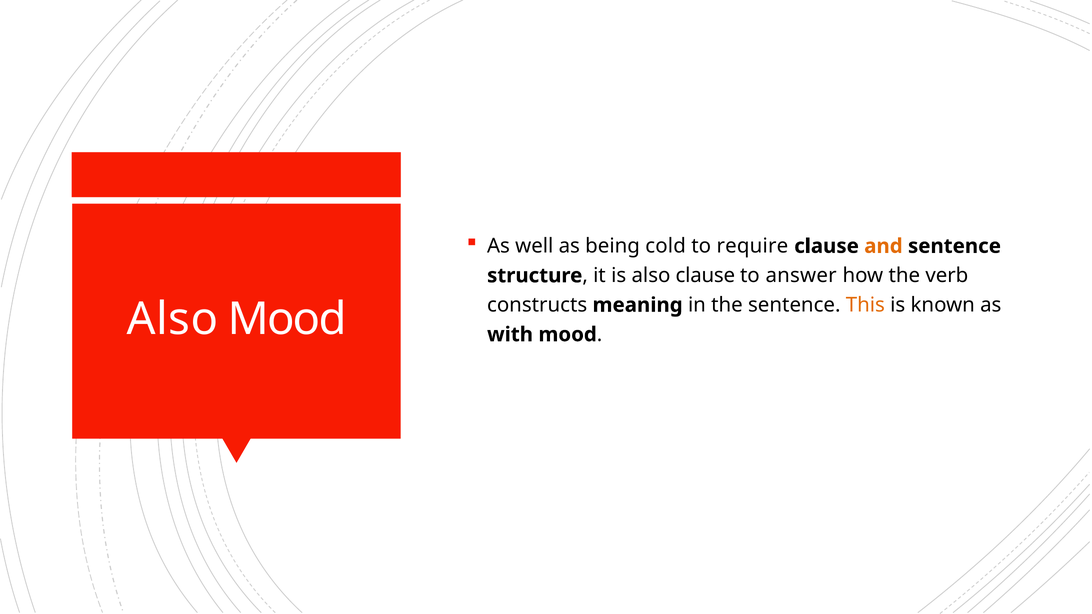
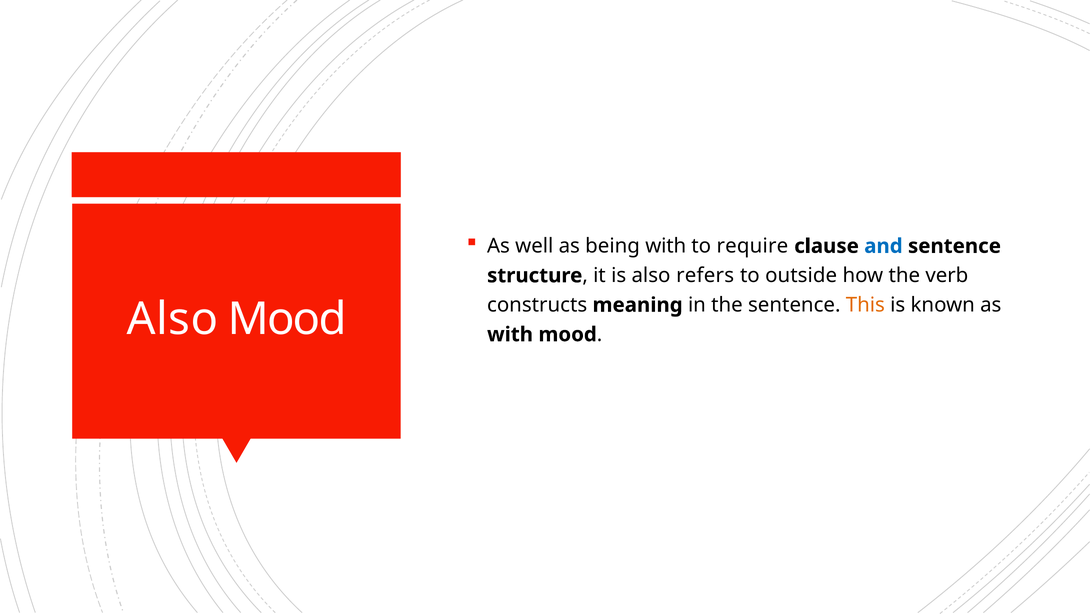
being cold: cold -> with (666, 246)
and colour: orange -> blue (883, 246)
also clause: clause -> refers (705, 276)
answer: answer -> outside (801, 276)
